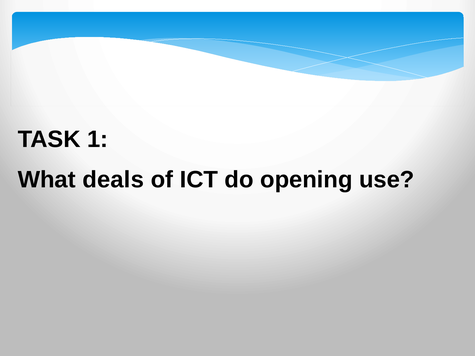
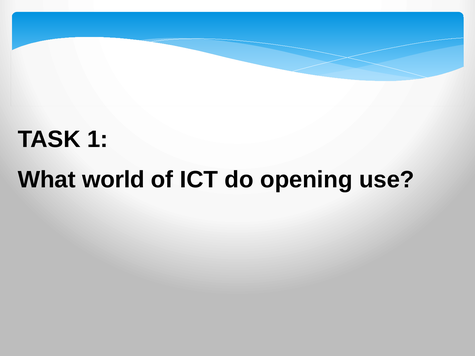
deals: deals -> world (113, 180)
